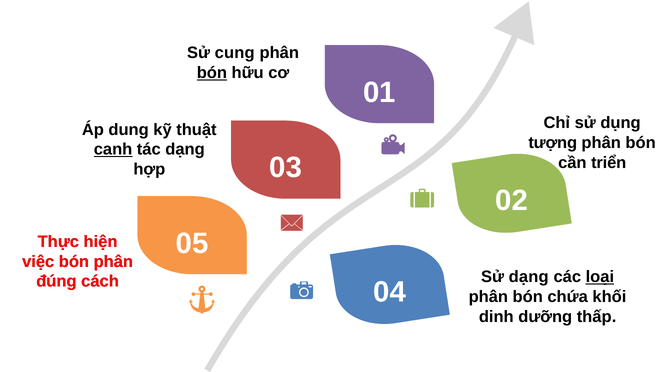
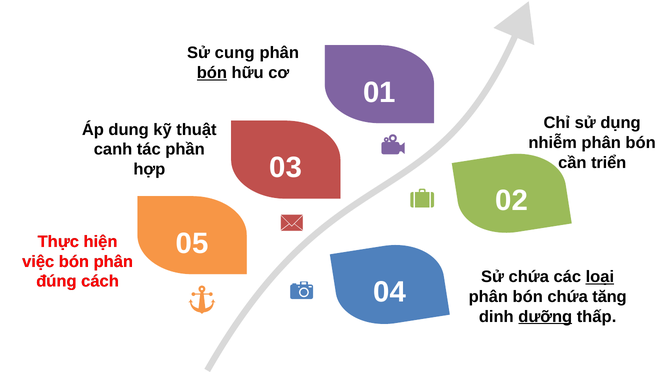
tượng: tượng -> nhiễm (553, 143)
canh underline: present -> none (113, 149)
tác dạng: dạng -> phần (185, 149)
Sử dạng: dạng -> chứa (529, 277)
khối: khối -> tăng (610, 297)
dưỡng underline: none -> present (545, 316)
